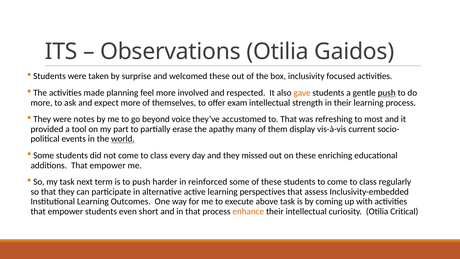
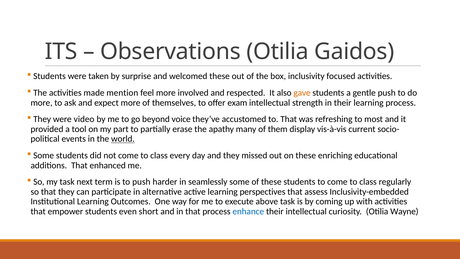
planning: planning -> mention (122, 93)
push underline: present -> none (387, 93)
notes: notes -> video (84, 119)
additions That empower: empower -> enhanced (108, 165)
reinforced: reinforced -> seamlessly (208, 182)
enhance colour: orange -> blue (248, 211)
Critical: Critical -> Wayne (404, 211)
